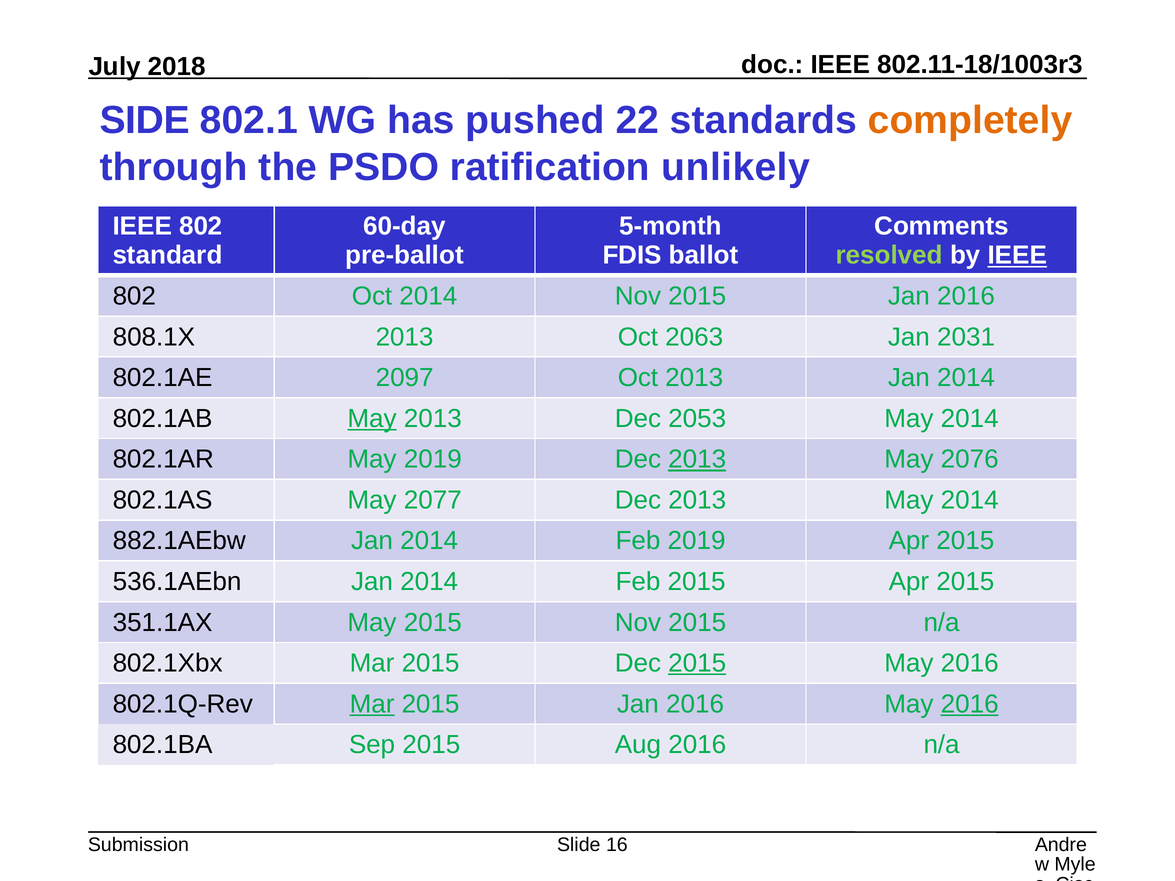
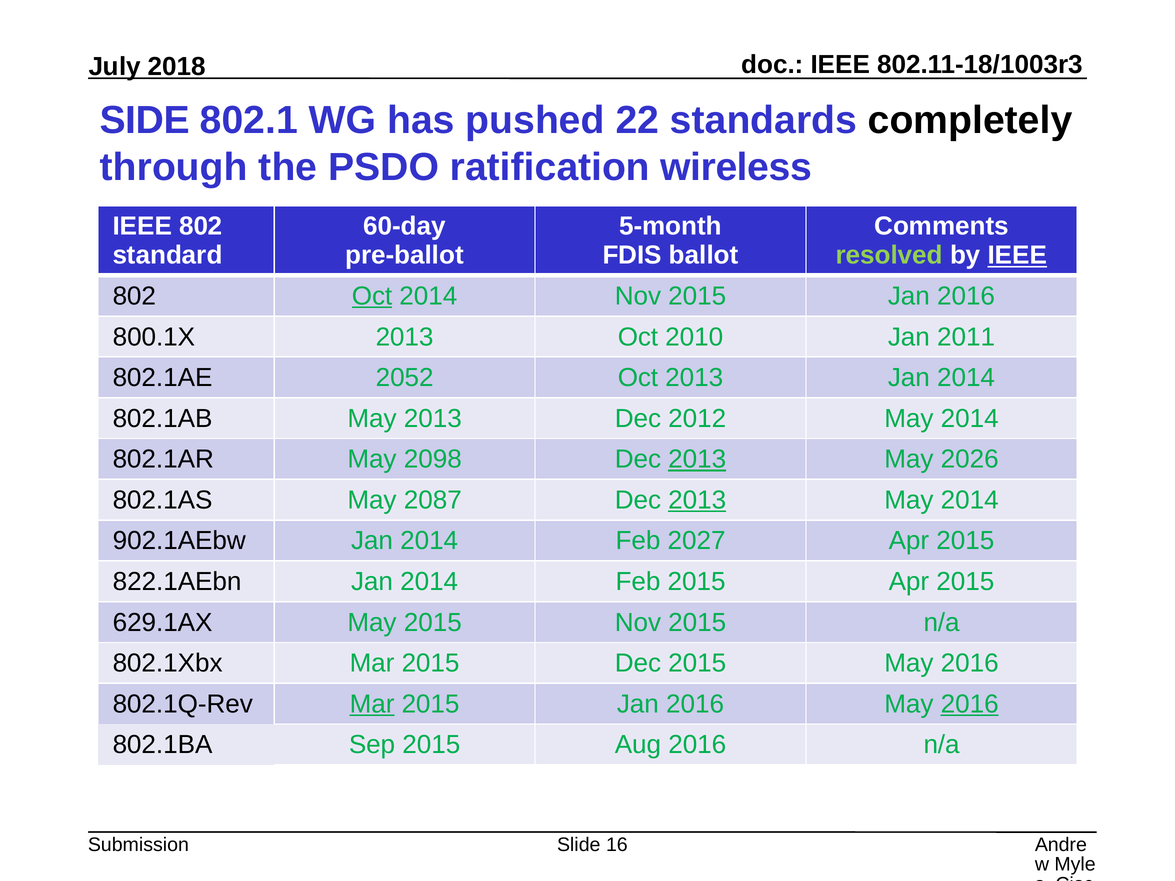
completely colour: orange -> black (970, 120)
unlikely: unlikely -> wireless (736, 167)
Oct underline: none -> present (372, 296)
808.1X: 808.1X -> 800.1X (154, 337)
2063: 2063 -> 2010 (694, 337)
2031: 2031 -> 2011 (966, 337)
2097: 2097 -> 2052 (405, 378)
May underline: present -> none (372, 419)
2053: 2053 -> 2012 (697, 419)
May 2019: 2019 -> 2098 (433, 459)
2076: 2076 -> 2026 (970, 459)
2077: 2077 -> 2087 (433, 500)
2013 underline: none -> present (697, 500)
882.1AEbw: 882.1AEbw -> 902.1AEbw (179, 541)
Feb 2019: 2019 -> 2027 (697, 541)
536.1AEbn: 536.1AEbn -> 822.1AEbn (177, 582)
351.1AX: 351.1AX -> 629.1AX (163, 623)
2015 underline: present -> none (697, 663)
